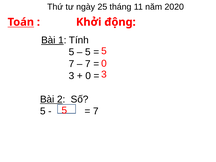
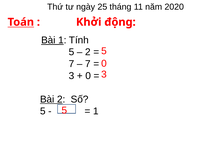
5: 5 -> 2 (88, 52)
7: 7 -> 1 (96, 111)
